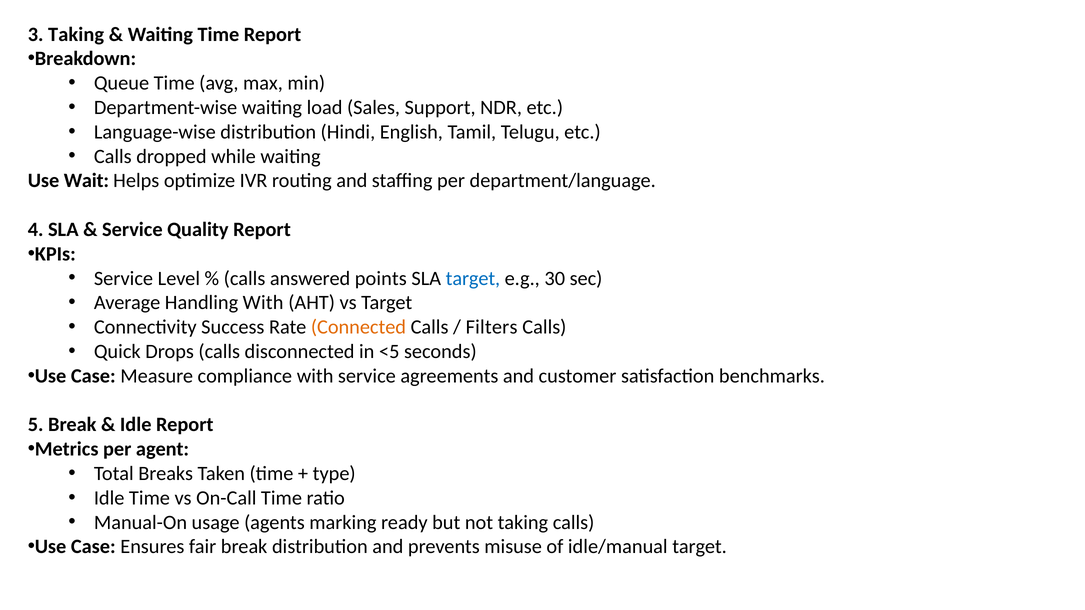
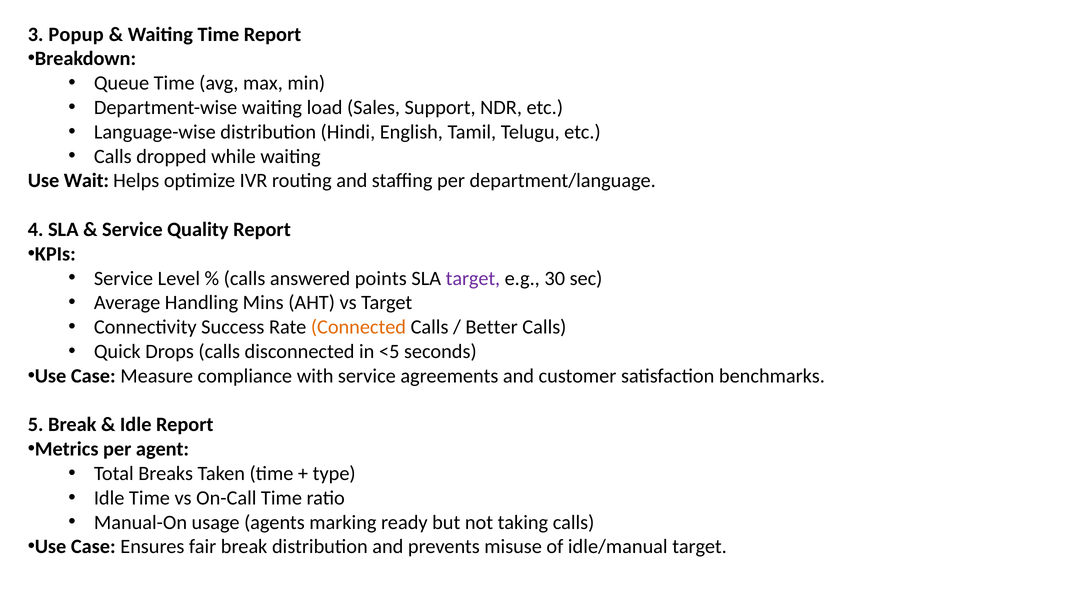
3 Taking: Taking -> Popup (76, 34)
target colour: blue -> purple (473, 278)
Handling With: With -> Mins (263, 303)
Filters: Filters -> Better (492, 327)
